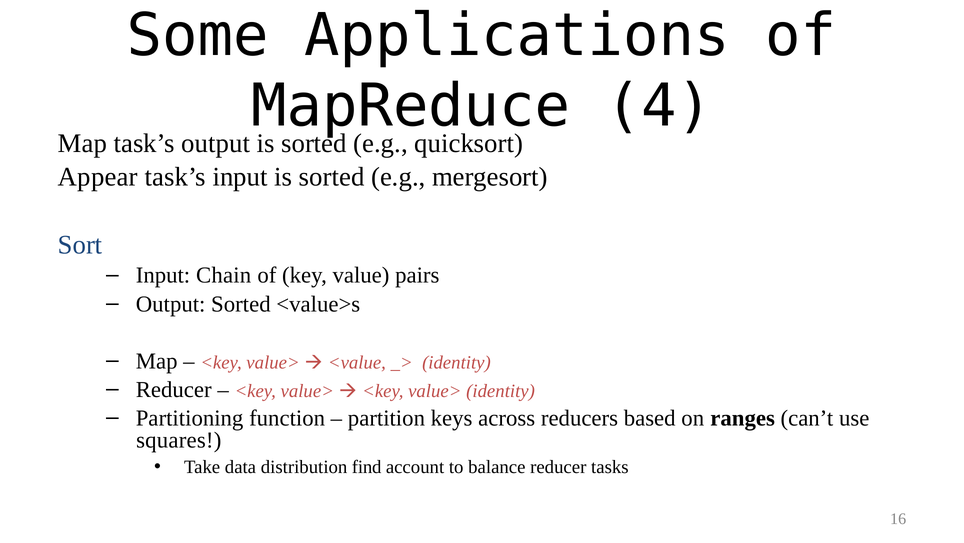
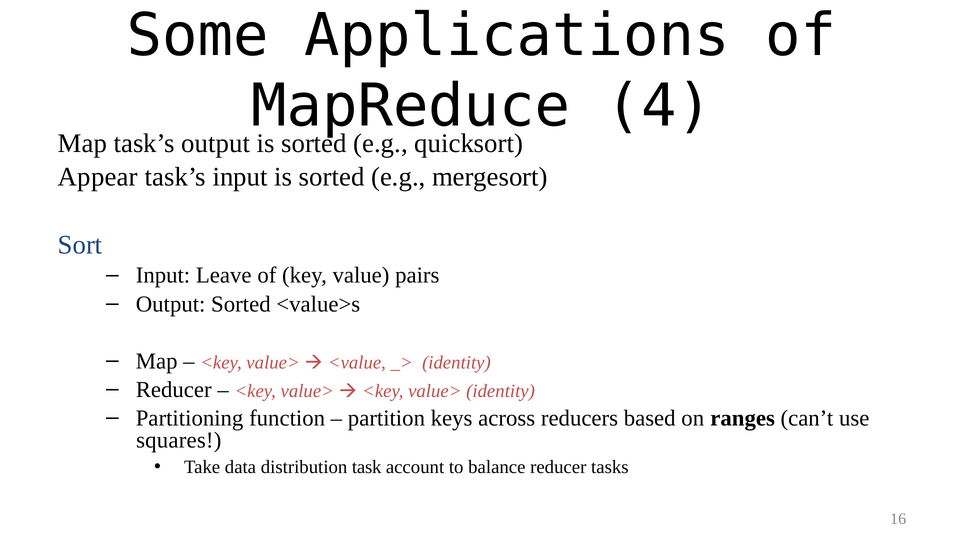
Chain: Chain -> Leave (224, 275)
find: find -> task (367, 466)
